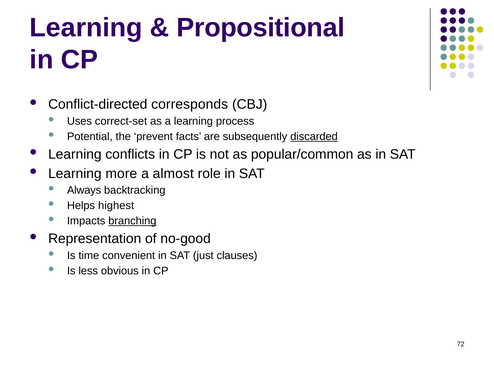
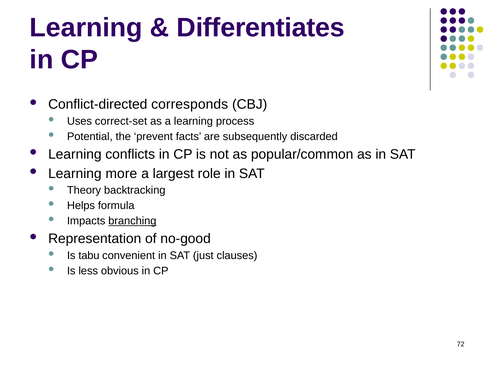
Propositional: Propositional -> Differentiates (261, 28)
discarded underline: present -> none (314, 137)
almost: almost -> largest (173, 174)
Always: Always -> Theory (84, 191)
highest: highest -> formula (116, 206)
time: time -> tabu (89, 256)
